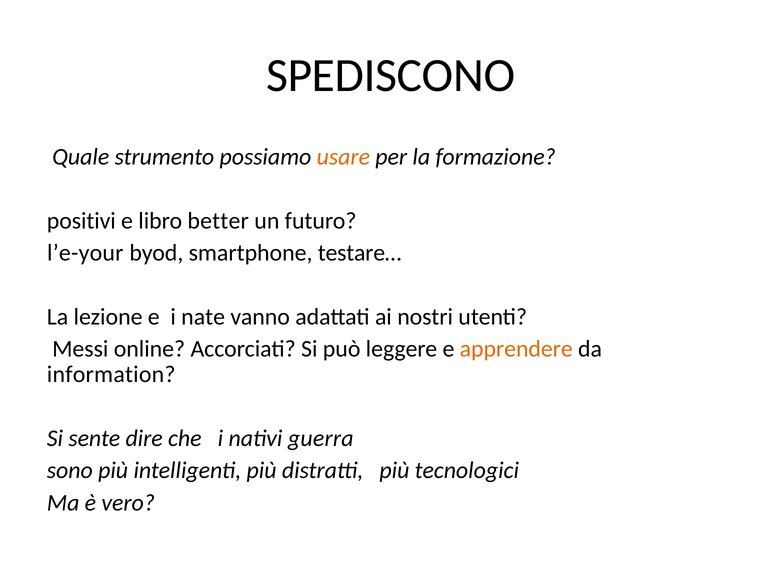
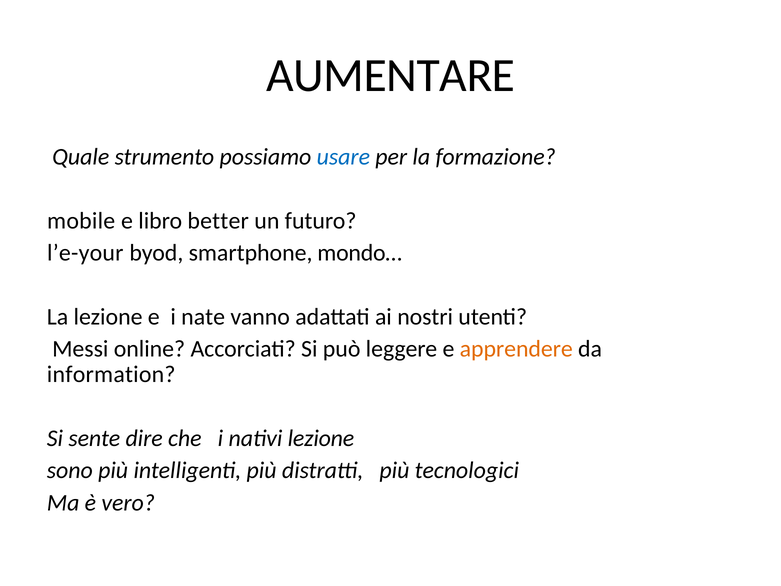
SPEDISCONO: SPEDISCONO -> AUMENTARE (391, 76)
usare colour: orange -> blue (343, 157)
positivi: positivi -> mobile (81, 221)
testare…: testare… -> mondo… (360, 253)
nativi guerra: guerra -> lezione (321, 438)
